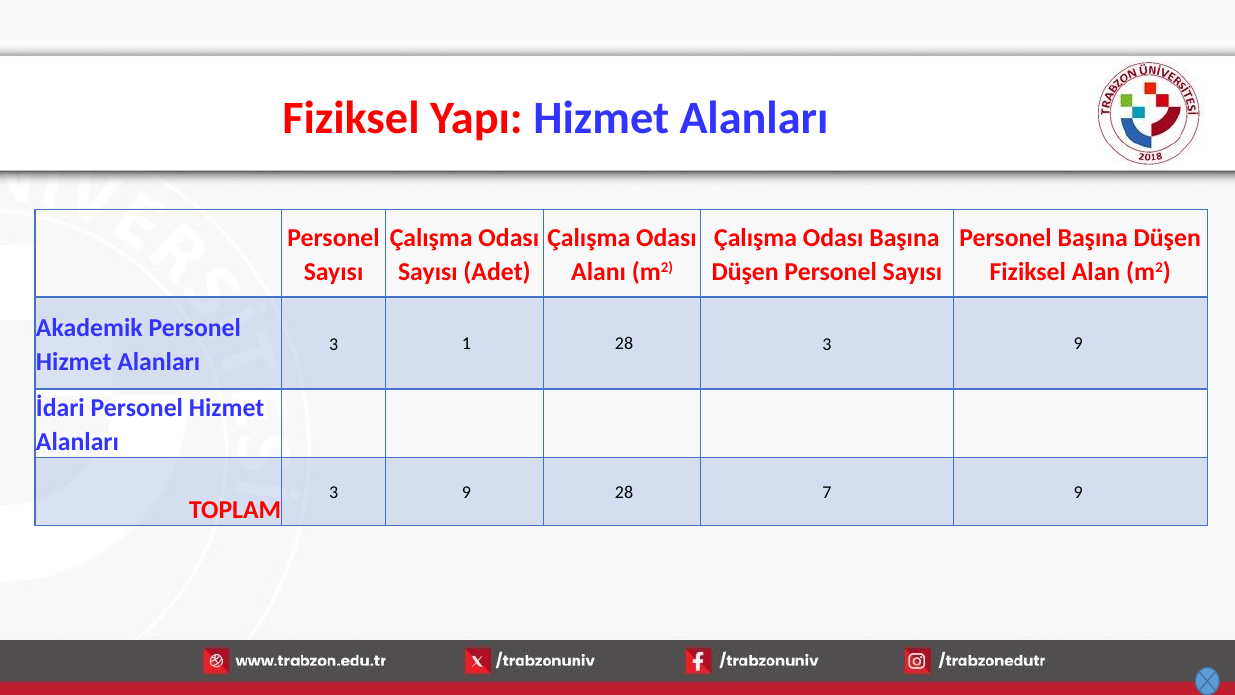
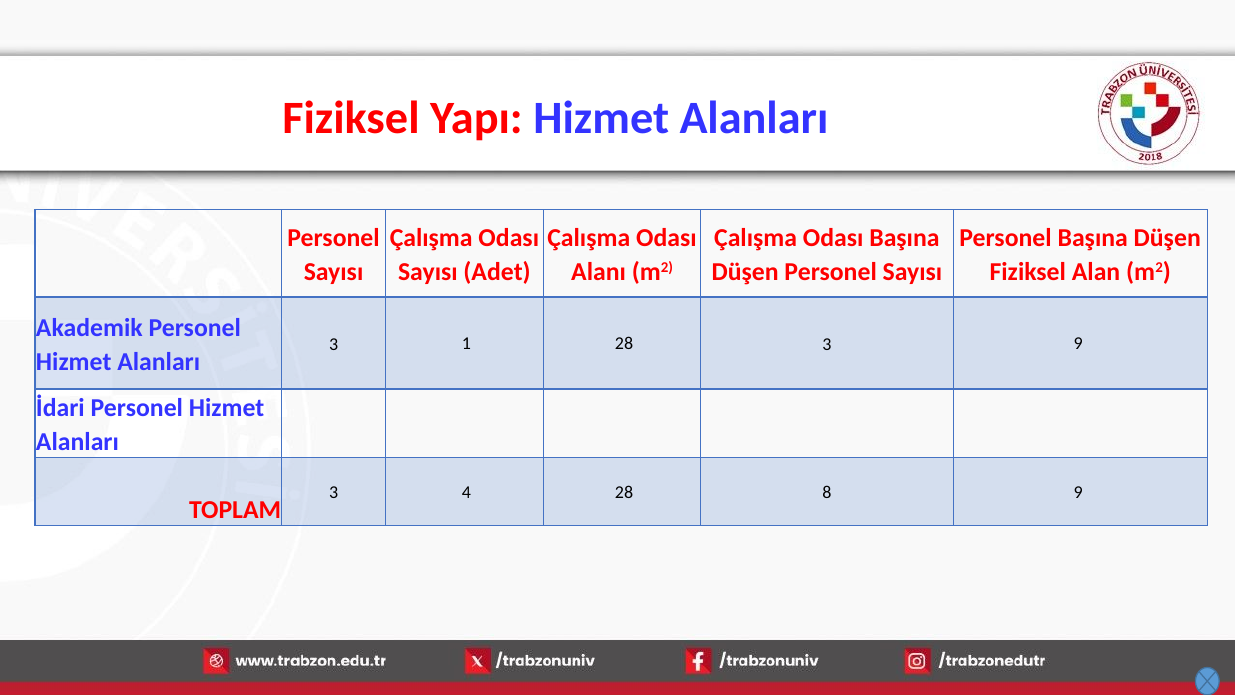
9: 9 -> 4 (466, 492)
7: 7 -> 8 (827, 493)
